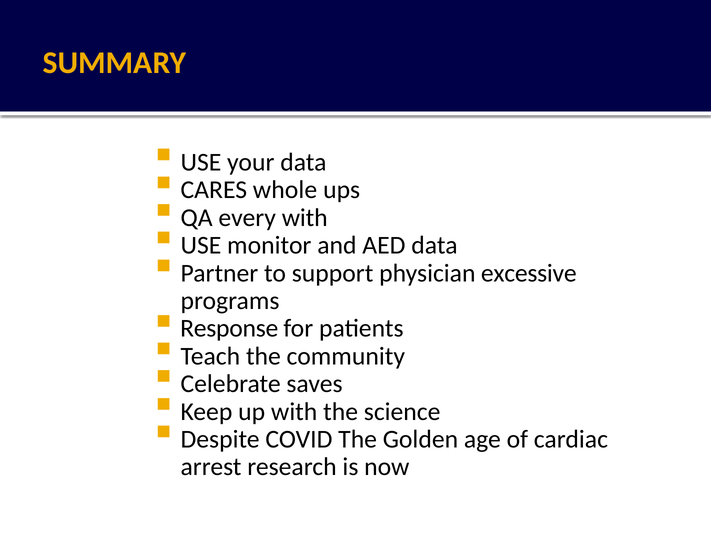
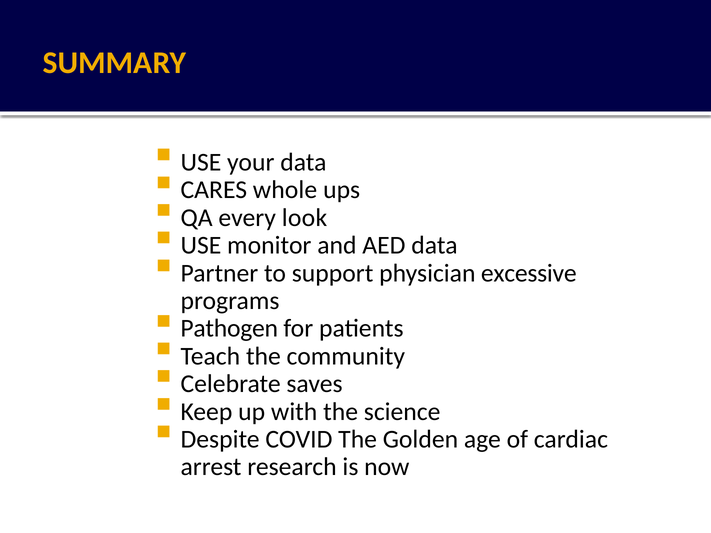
every with: with -> look (305, 218)
Response: Response -> Pathogen (229, 329)
